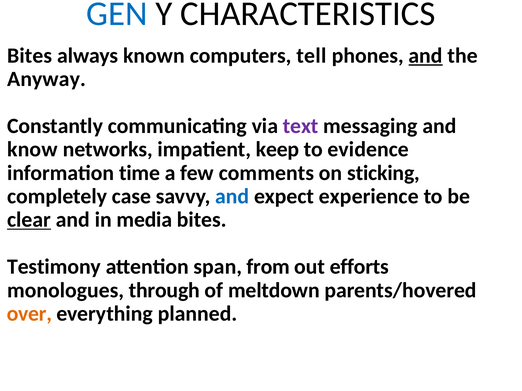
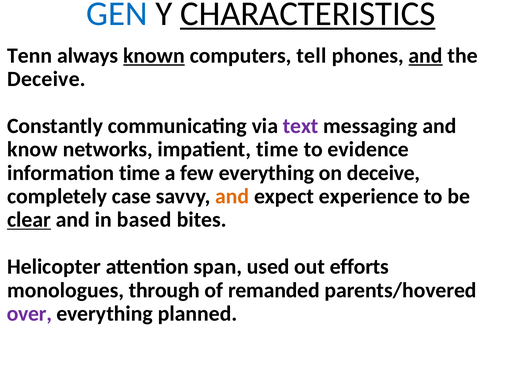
CHARACTERISTICS underline: none -> present (308, 14)
Bites: Bites -> Tenn (30, 56)
known underline: none -> present (154, 56)
Anyway: Anyway -> Deceive (46, 79)
impatient keep: keep -> time (277, 150)
few comments: comments -> everything (266, 173)
on sticking: sticking -> deceive (384, 173)
and colour: blue -> orange (232, 197)
media: media -> based (144, 220)
Testimony: Testimony -> Helicopter (54, 267)
from: from -> used (268, 267)
meltdown: meltdown -> remanded (274, 291)
over colour: orange -> purple (29, 314)
